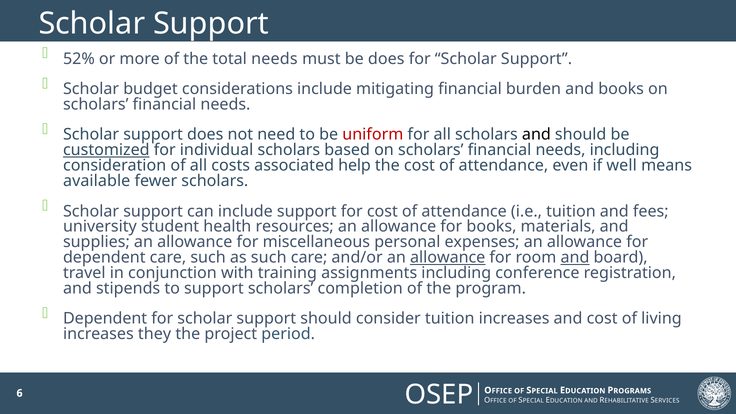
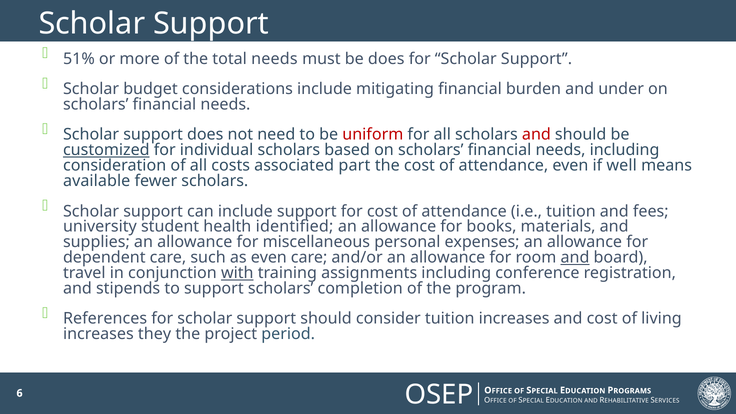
52%: 52% -> 51% (79, 59)
and books: books -> under (621, 89)
and colour: black -> red (536, 135)
help: help -> part (354, 166)
resources: resources -> identified (295, 227)
as such: such -> even (269, 258)
allowance underline: present -> none (448, 258)
with underline: none -> present (237, 273)
Dependent: Dependent -> References (105, 319)
